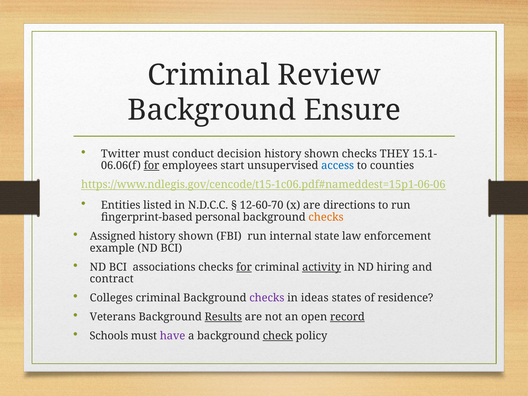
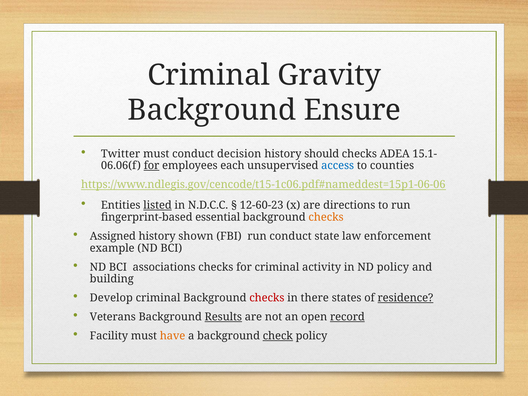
Review: Review -> Gravity (329, 75)
shown: shown -> should (322, 154)
THEY: THEY -> ADEA (395, 154)
start: start -> each (232, 166)
listed underline: none -> present (157, 205)
12-60-70: 12-60-70 -> 12-60-23 (262, 205)
personal: personal -> essential (218, 217)
run internal: internal -> conduct (291, 236)
for underline: present -> none (244, 267)
activity underline: present -> none (322, 267)
ND hiring: hiring -> policy (393, 267)
contract: contract -> building (112, 279)
Colleges: Colleges -> Develop (111, 298)
checks colour: purple -> red (267, 298)
ideas: ideas -> there (315, 298)
residence underline: none -> present (405, 298)
Schools: Schools -> Facility (109, 336)
have colour: purple -> orange (173, 336)
